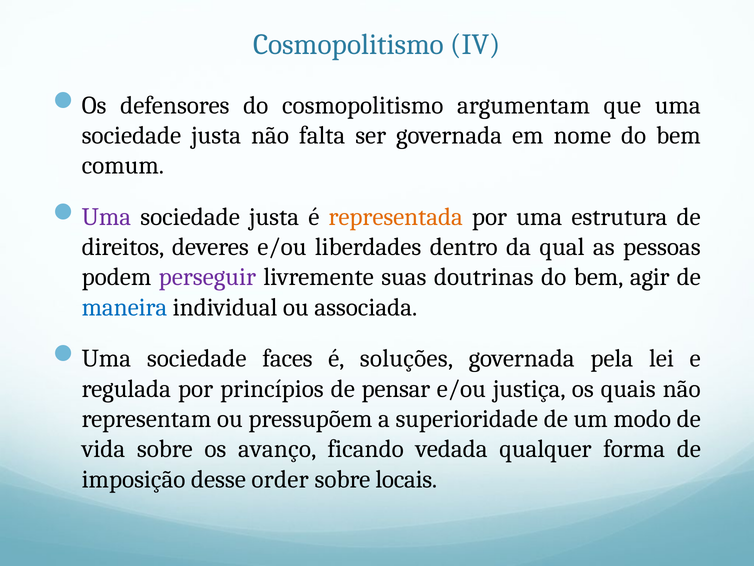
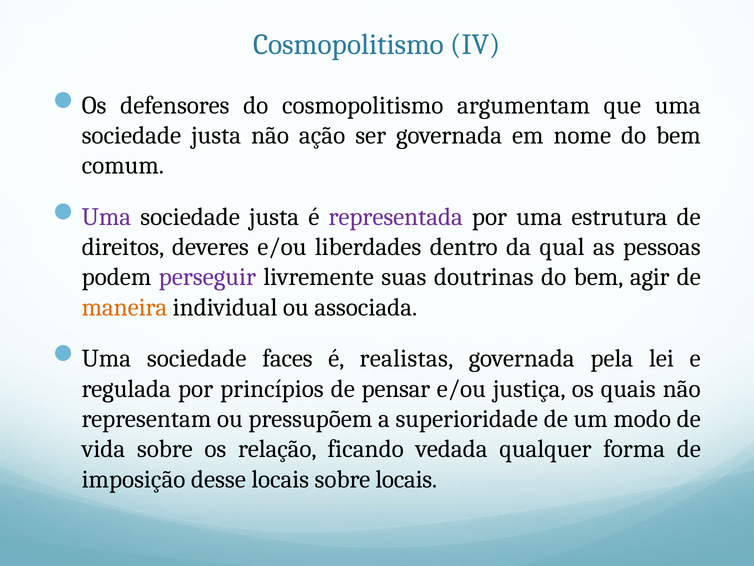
falta: falta -> ação (322, 135)
representada colour: orange -> purple (396, 217)
maneira colour: blue -> orange (124, 307)
soluções: soluções -> realistas (406, 358)
avanço: avanço -> relação (277, 449)
desse order: order -> locais (280, 479)
